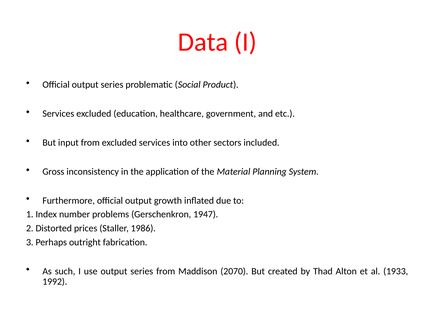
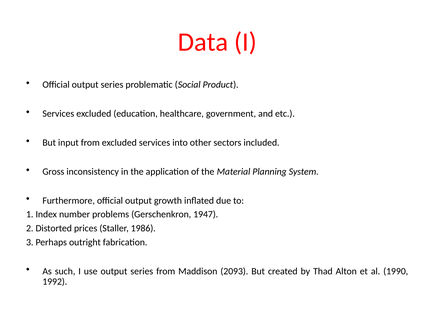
2070: 2070 -> 2093 (234, 271)
1933: 1933 -> 1990 (396, 271)
